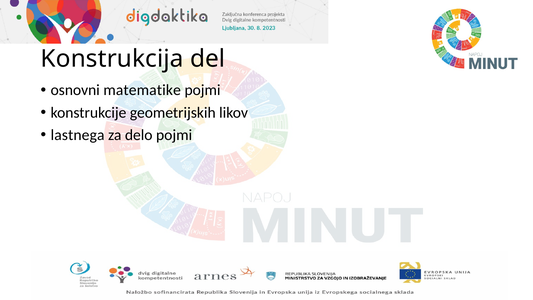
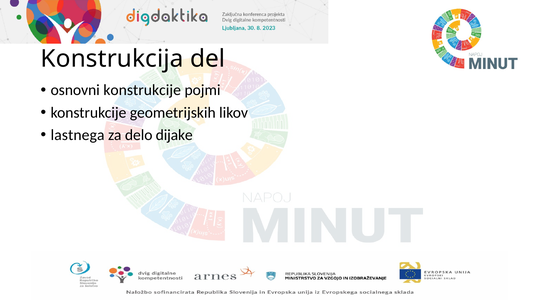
osnovni matematike: matematike -> konstrukcije (142, 90)
delo pojmi: pojmi -> dijake (174, 135)
